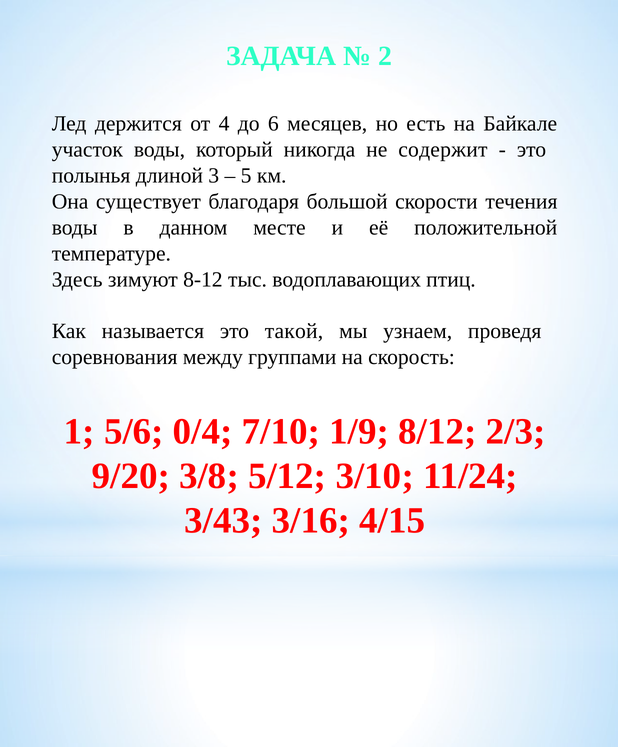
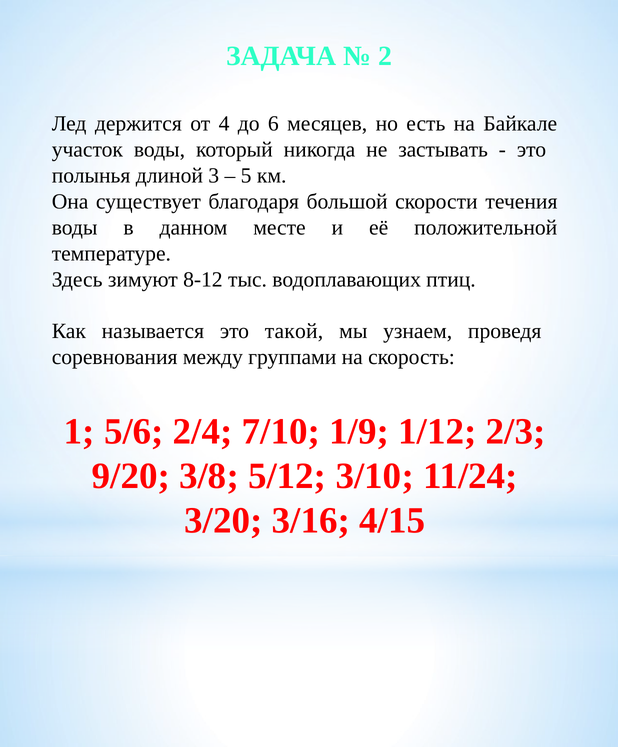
содержит: содержит -> застывать (443, 150)
0/4: 0/4 -> 2/4 (203, 432)
8/12: 8/12 -> 1/12 (437, 432)
3/43: 3/43 -> 3/20 (224, 521)
